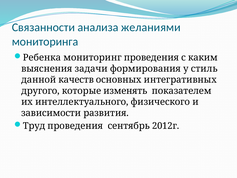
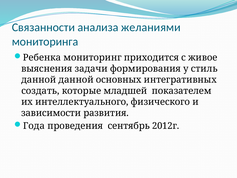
мониторинг проведения: проведения -> приходится (151, 58)
каким: каким -> живое (203, 58)
данной качеств: качеств -> данной (76, 80)
другого: другого -> создать (40, 91)
изменять: изменять -> младшей (125, 91)
Труд: Труд -> Года (34, 126)
